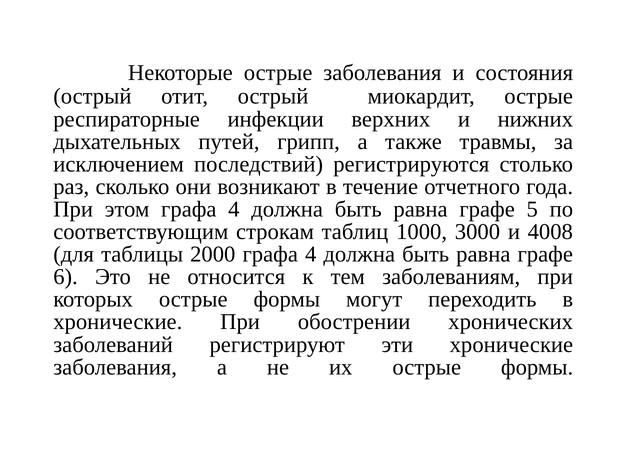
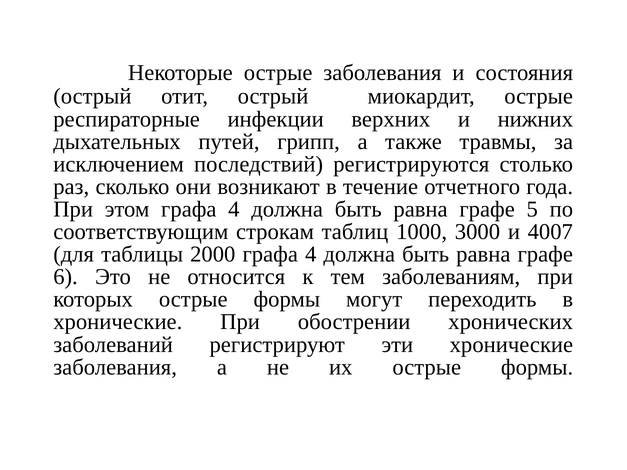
4008: 4008 -> 4007 (550, 232)
